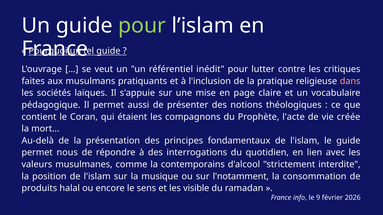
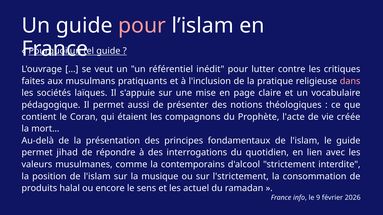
pour colour: light green -> pink (142, 26)
nous: nous -> jihad (67, 153)
l'notamment: l'notamment -> l'strictement (241, 177)
visible: visible -> actuel (196, 189)
